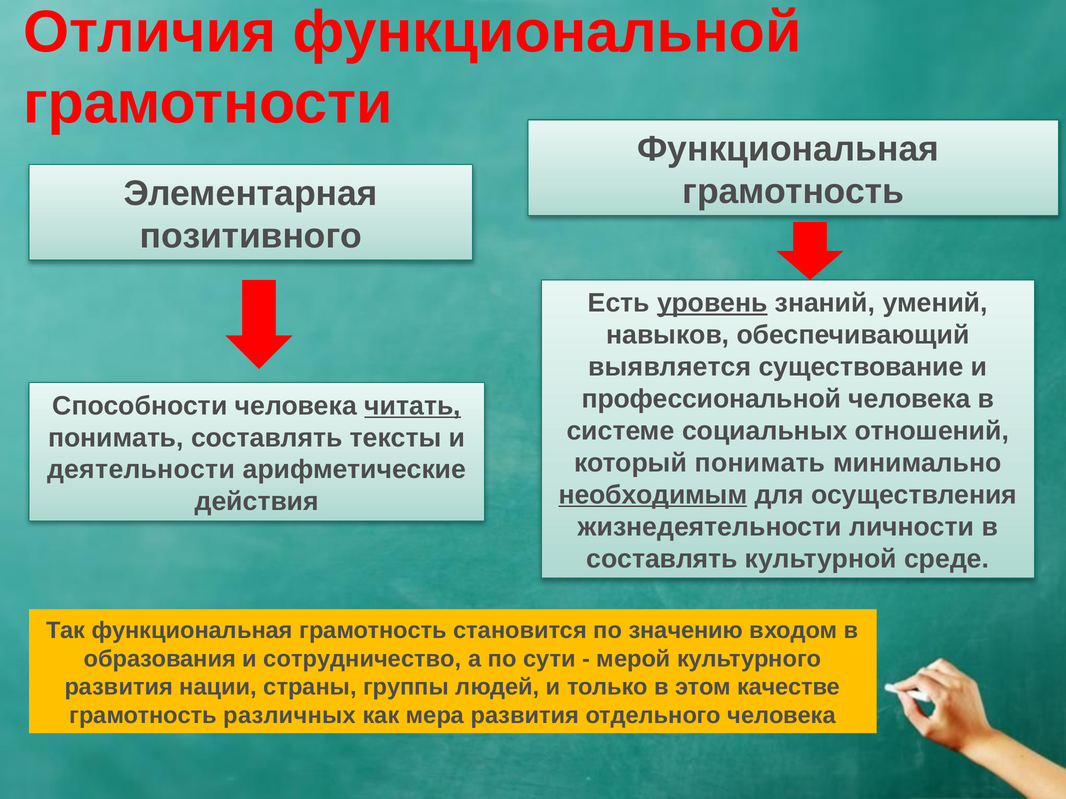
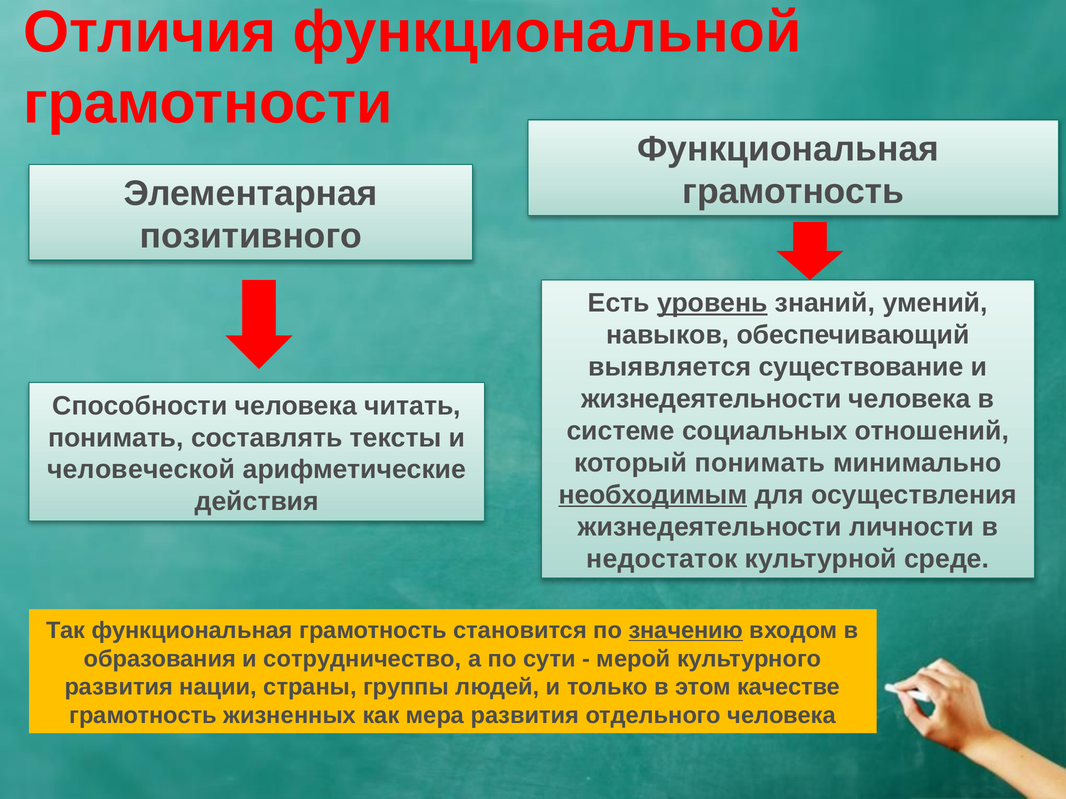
профессиональной: профессиональной -> жизнедеятельности (711, 399)
читать underline: present -> none (413, 406)
деятельности: деятельности -> человеческой (141, 470)
составлять: составлять -> недостаток (662, 559)
значению underline: none -> present (686, 631)
различных: различных -> жизненных (290, 716)
